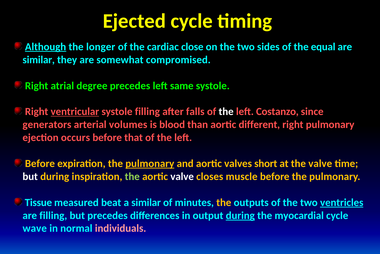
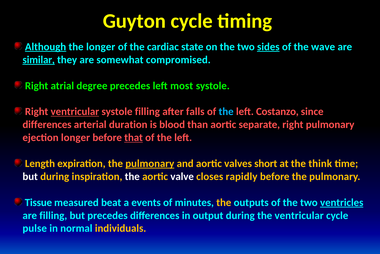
Ejected: Ejected -> Guyton (134, 21)
close: close -> state (192, 47)
sides underline: none -> present (268, 47)
equal: equal -> wave (323, 47)
similar underline: none -> present (39, 60)
same: same -> most (182, 85)
the colour: white -> light blue (226, 111)
generators: generators -> differences (47, 124)
volumes: volumes -> duration (128, 124)
different: different -> separate (259, 124)
ejection occurs: occurs -> longer (75, 137)
that underline: none -> present (134, 137)
Before: Before -> Length (40, 163)
the valve: valve -> think (320, 163)
the colour: light green -> white (132, 176)
muscle: muscle -> rapidly (242, 176)
a similar: similar -> events (146, 202)
during underline: present -> none (240, 215)
the myocardial: myocardial -> ventricular (299, 215)
wave: wave -> pulse (35, 228)
individuals colour: pink -> yellow (121, 228)
